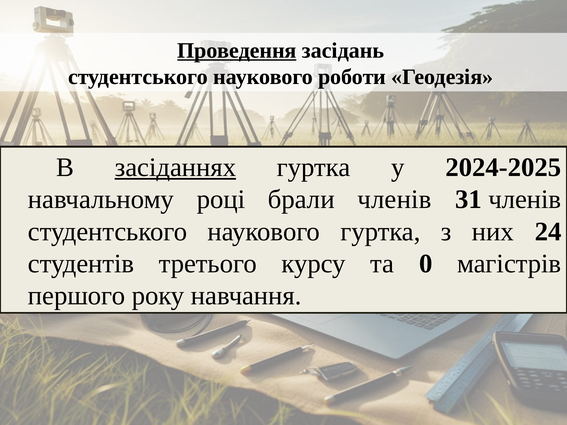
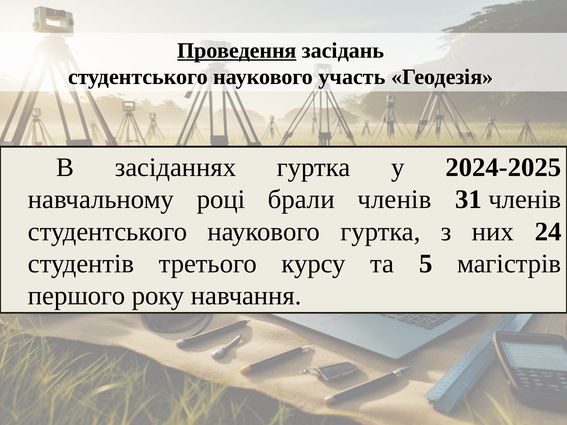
роботи: роботи -> участь (352, 77)
засіданнях underline: present -> none (175, 167)
0: 0 -> 5 (426, 264)
